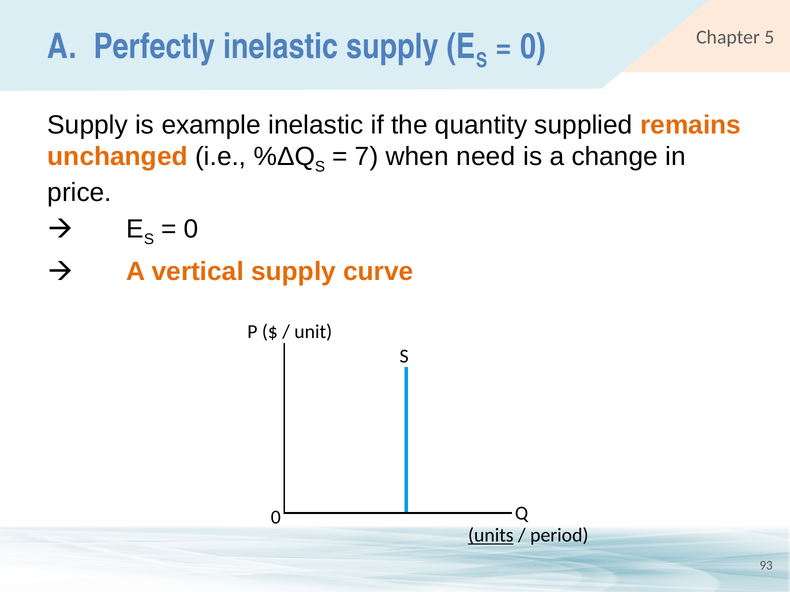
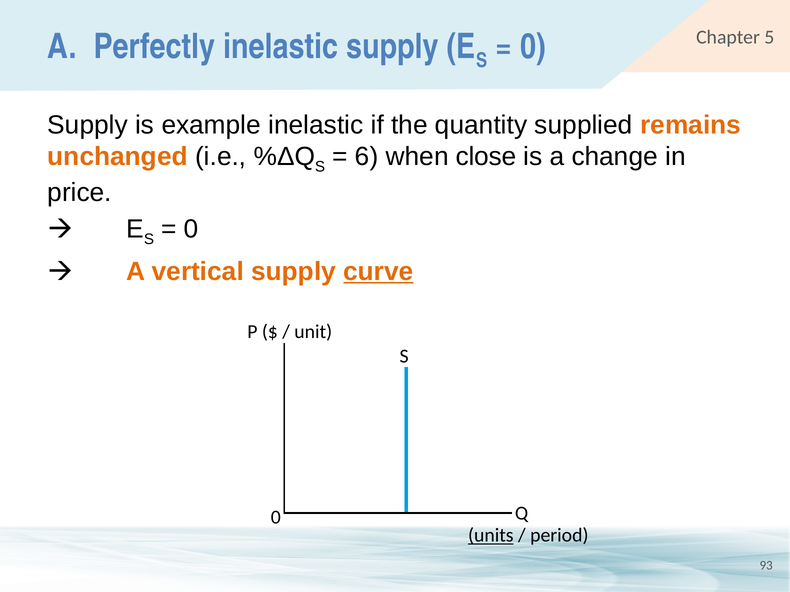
7: 7 -> 6 (367, 157)
need: need -> close (486, 157)
curve underline: none -> present (378, 272)
